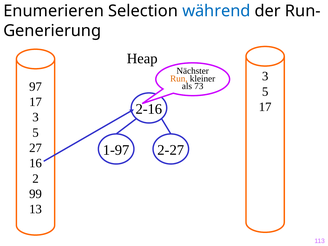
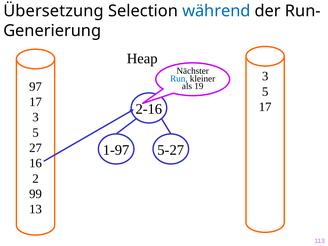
Enumerieren: Enumerieren -> Übersetzung (54, 11)
Run colour: orange -> blue (179, 79)
73: 73 -> 19 (199, 86)
2-27: 2-27 -> 5-27 (171, 150)
